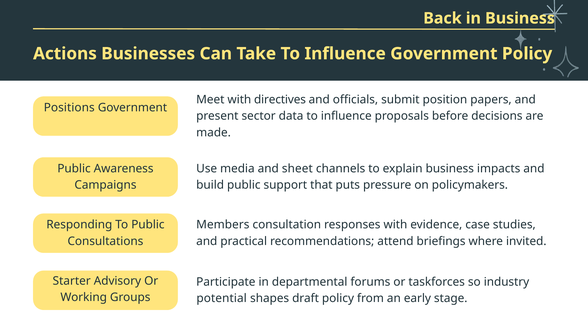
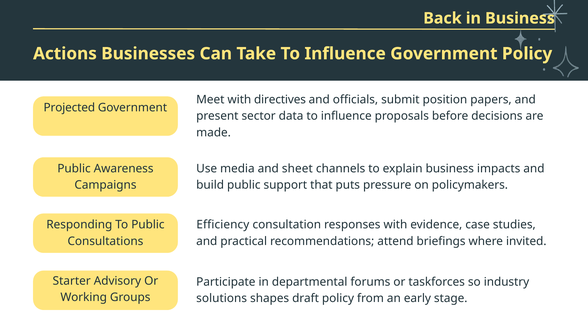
Positions: Positions -> Projected (69, 108)
Members: Members -> Efficiency (223, 225)
potential: potential -> solutions (222, 298)
